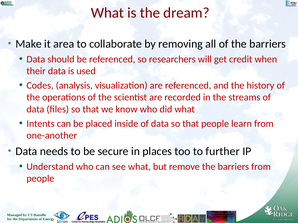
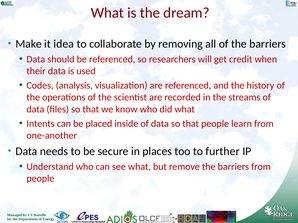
area: area -> idea (64, 44)
